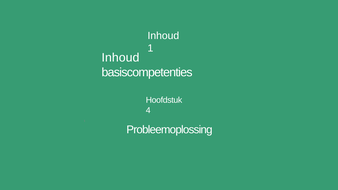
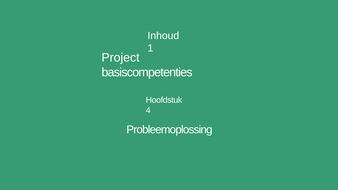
Inhoud: Inhoud -> Project (121, 58)
